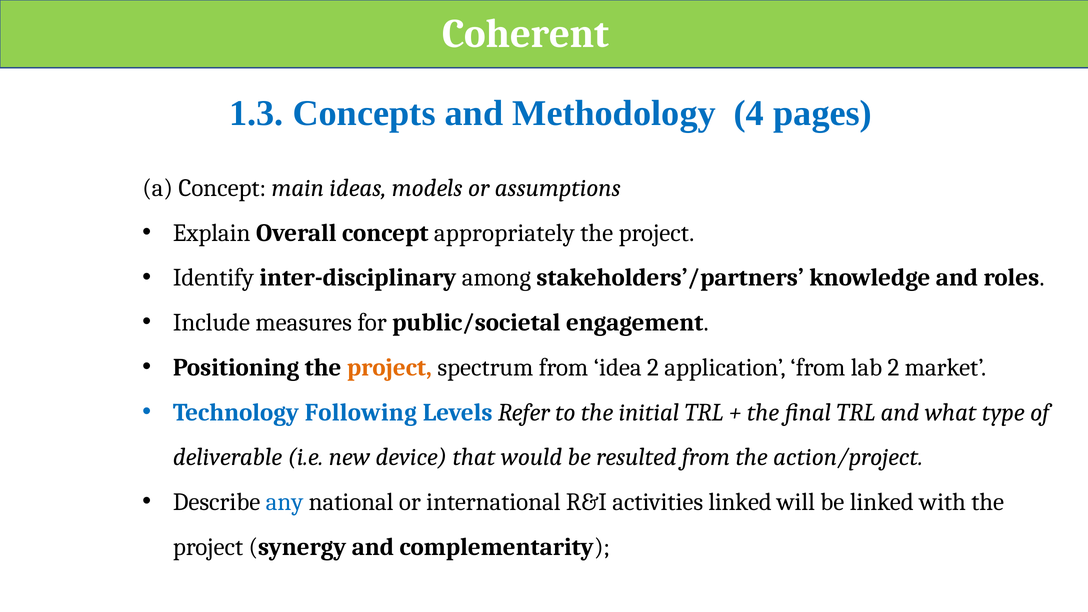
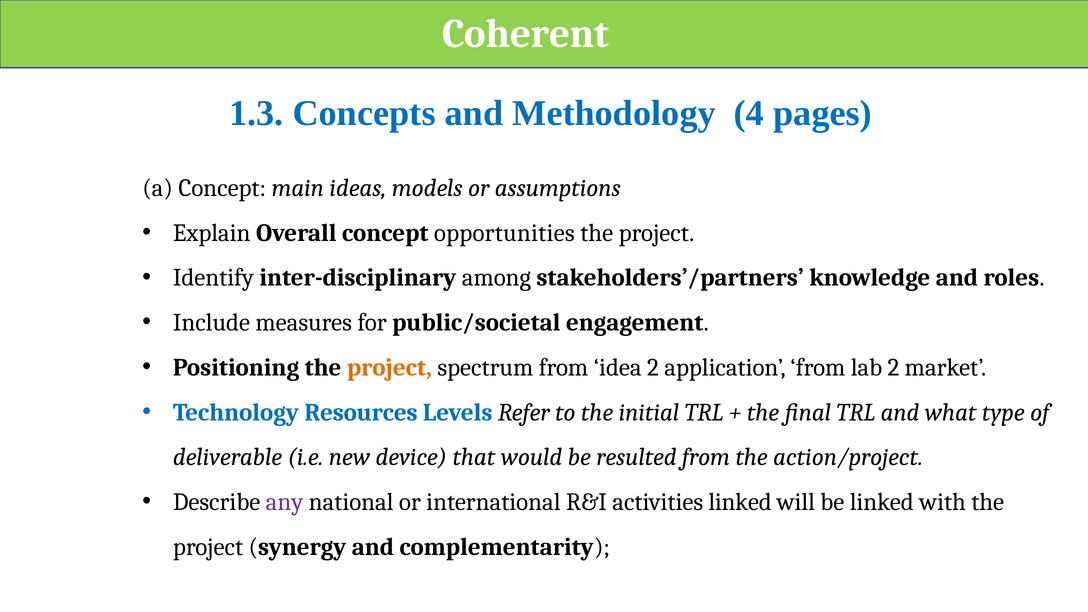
appropriately: appropriately -> opportunities (504, 233)
Following: Following -> Resources (361, 412)
any colour: blue -> purple (285, 502)
